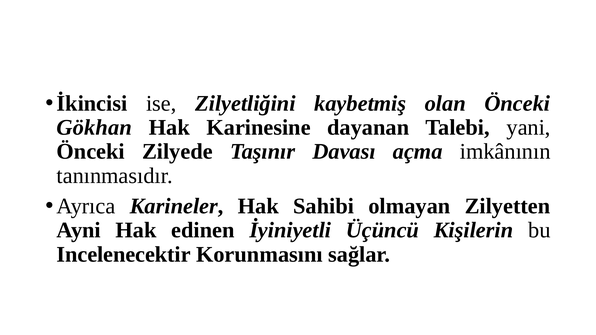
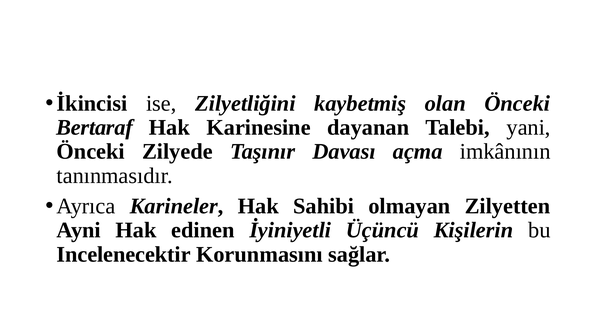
Gökhan: Gökhan -> Bertaraf (95, 128)
